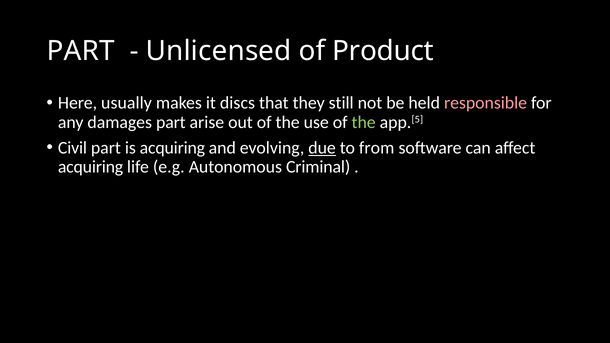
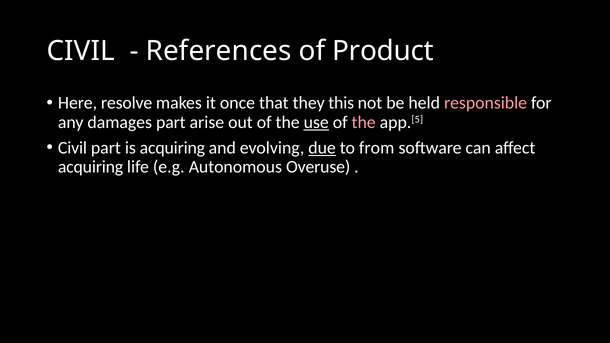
PART: PART -> CIVIL (81, 51)
Unlicensed: Unlicensed -> References (219, 51)
usually: usually -> resolve (127, 103)
discs: discs -> once (238, 103)
still: still -> this (341, 103)
use underline: none -> present (316, 122)
the colour: light green -> pink (364, 122)
Criminal: Criminal -> Overuse (318, 167)
